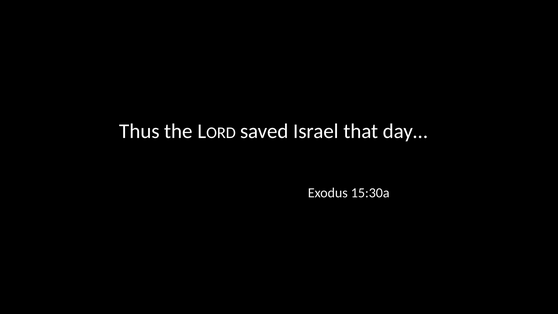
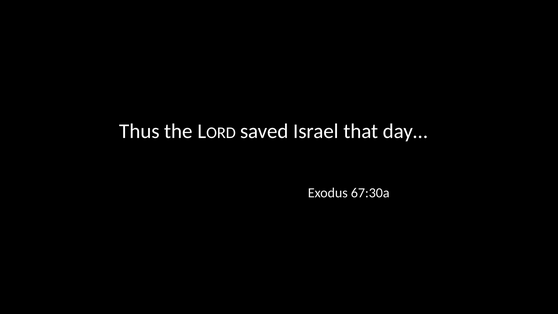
15:30a: 15:30a -> 67:30a (370, 193)
